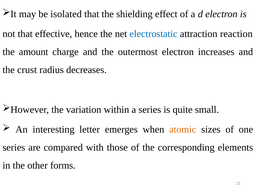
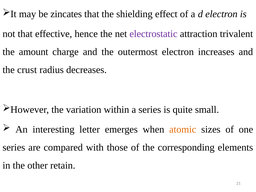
isolated: isolated -> zincates (66, 14)
electrostatic colour: blue -> purple (153, 34)
reaction: reaction -> trivalent (236, 34)
forms: forms -> retain (63, 165)
